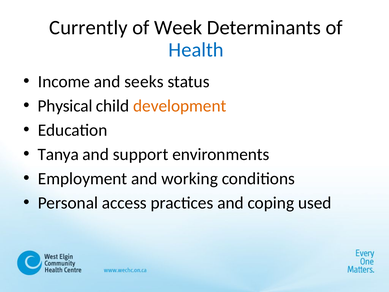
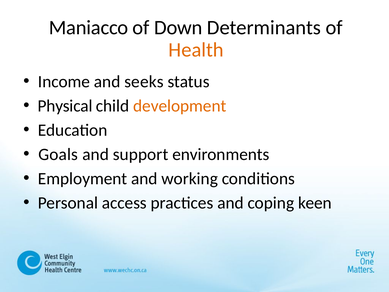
Currently: Currently -> Maniacco (89, 28)
Week: Week -> Down (178, 28)
Health colour: blue -> orange (196, 50)
Tanya: Tanya -> Goals (58, 154)
used: used -> keen (315, 203)
